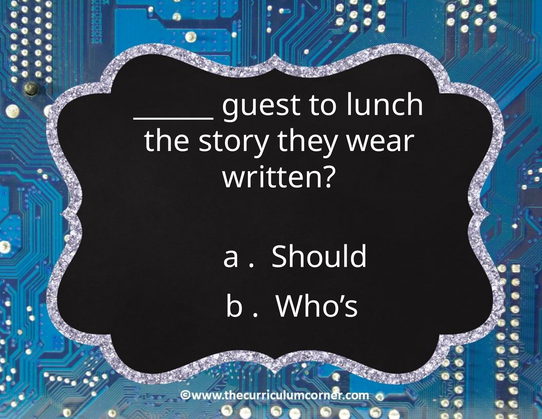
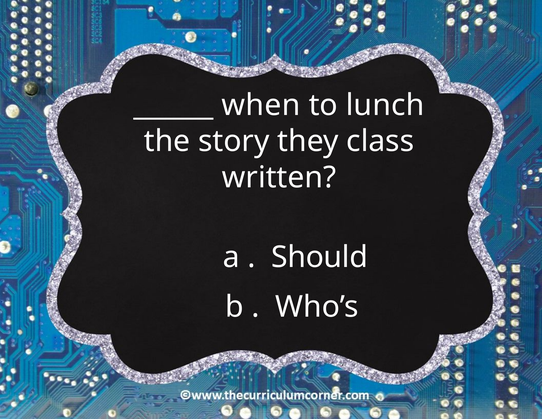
guest: guest -> when (261, 105)
wear: wear -> class (380, 141)
